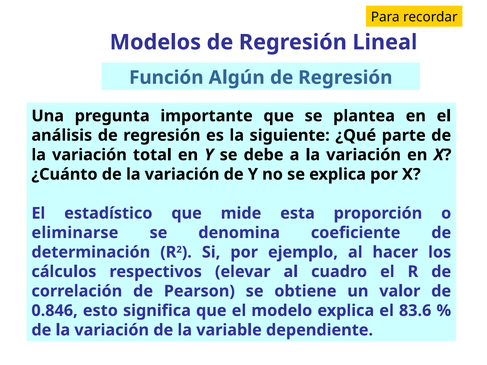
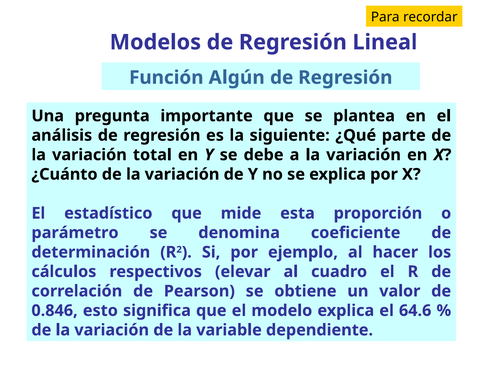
eliminarse: eliminarse -> parámetro (75, 233)
83.6: 83.6 -> 64.6 (415, 311)
